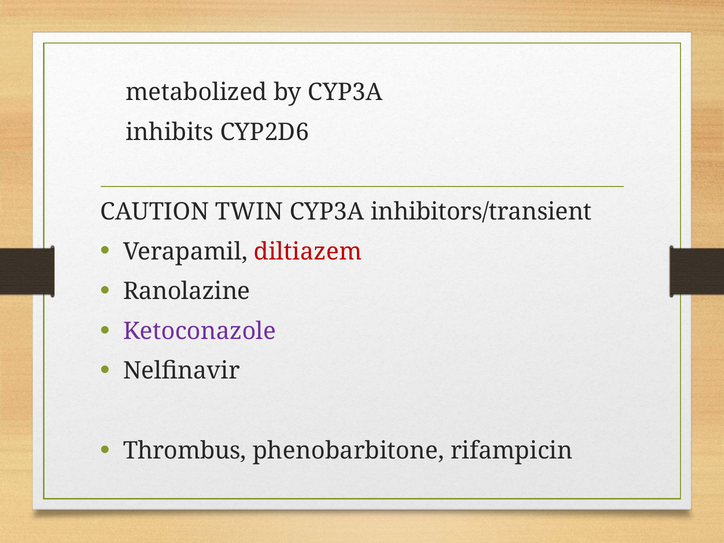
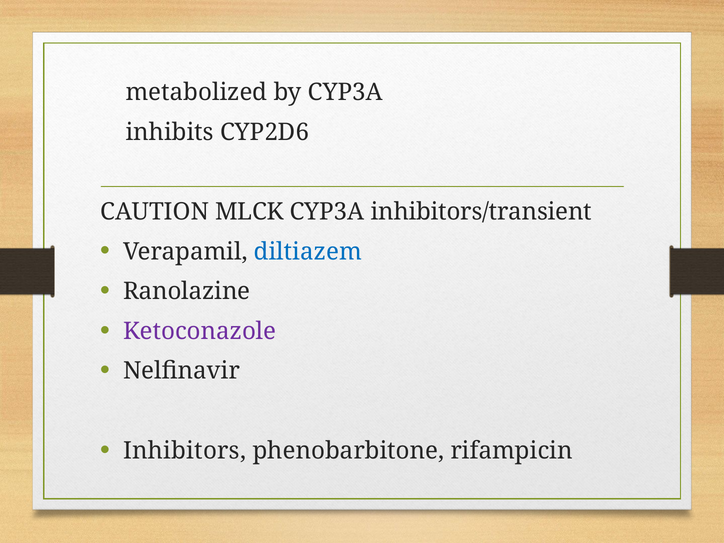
TWIN: TWIN -> MLCK (249, 212)
diltiazem colour: red -> blue (308, 252)
Thrombus: Thrombus -> Inhibitors (185, 451)
